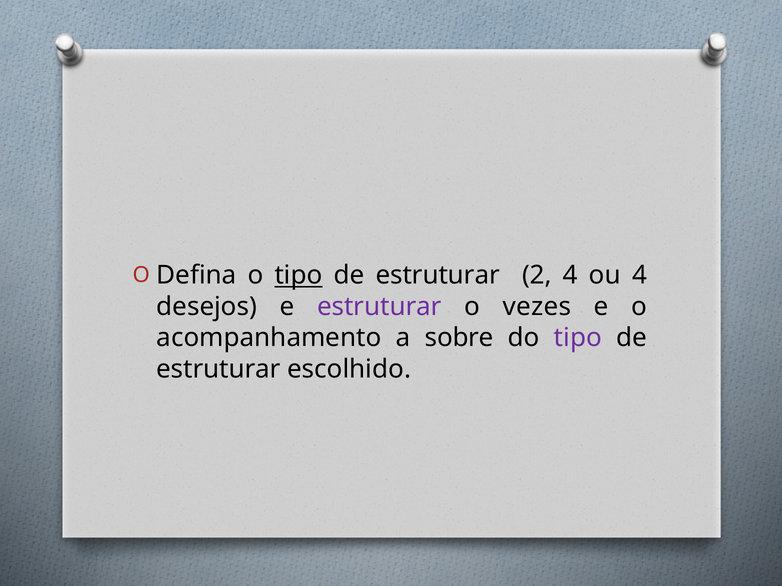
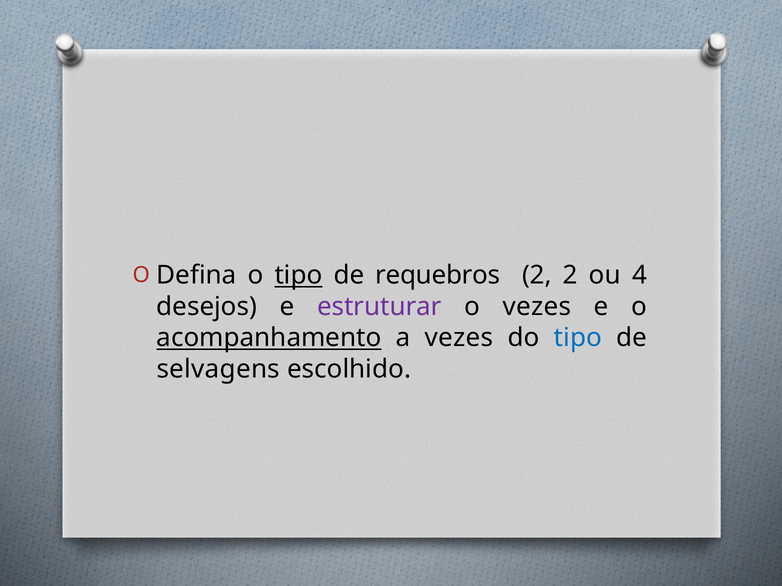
estruturar: estruturar -> requebros (438, 276)
2 4: 4 -> 2 (570, 276)
acompanhamento underline: none -> present (269, 338)
a sobre: sobre -> vezes (459, 338)
tipo colour: purple -> blue (578, 338)
estruturar: estruturar -> selvagens (218, 369)
